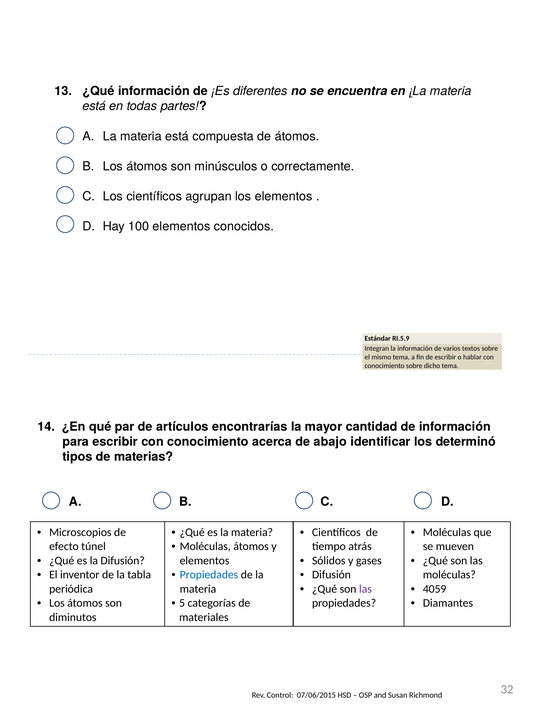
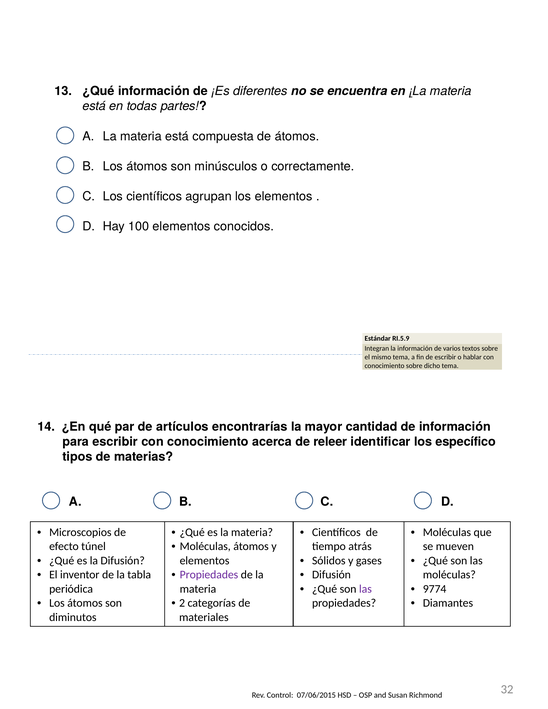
abajo: abajo -> releer (330, 442)
determinó: determinó -> específico (466, 442)
Propiedades colour: blue -> purple (209, 575)
4059: 4059 -> 9774 (435, 589)
5: 5 -> 2 (182, 603)
